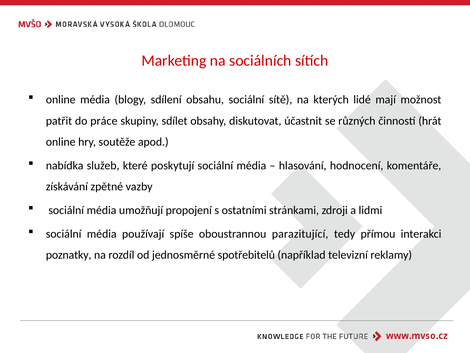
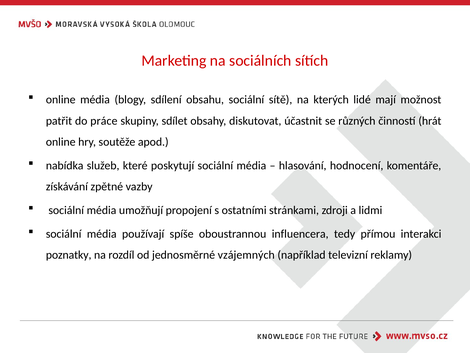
parazitující: parazitující -> influencera (300, 233)
spotřebitelů: spotřebitelů -> vzájemných (246, 255)
